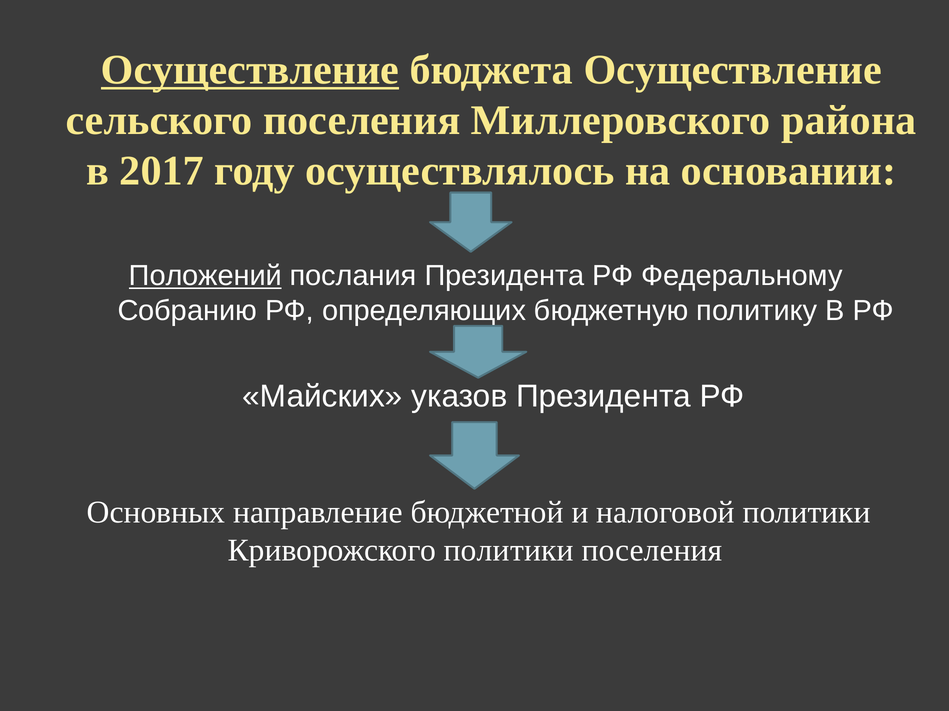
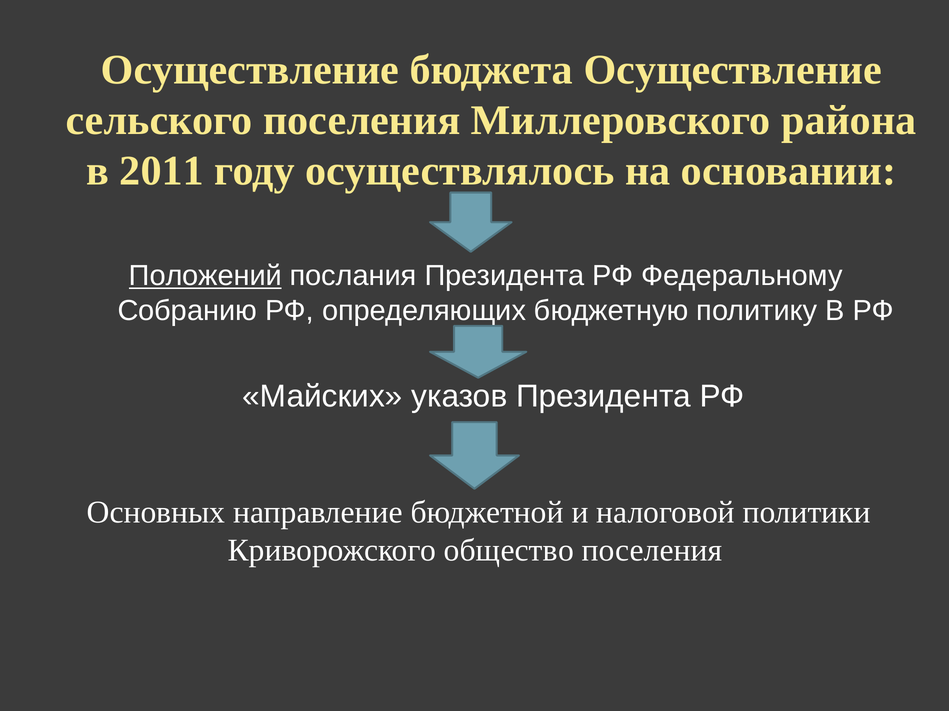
Осуществление underline: present -> none (250, 70)
2017: 2017 -> 2011 (162, 171)
Криворожского политики: политики -> общество (509, 551)
